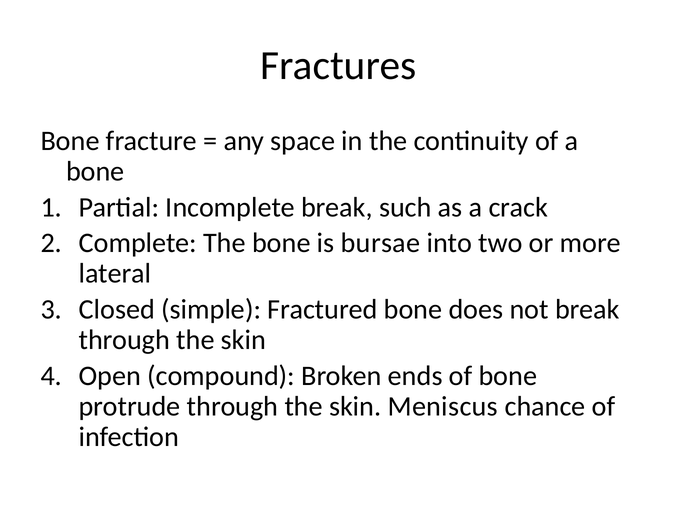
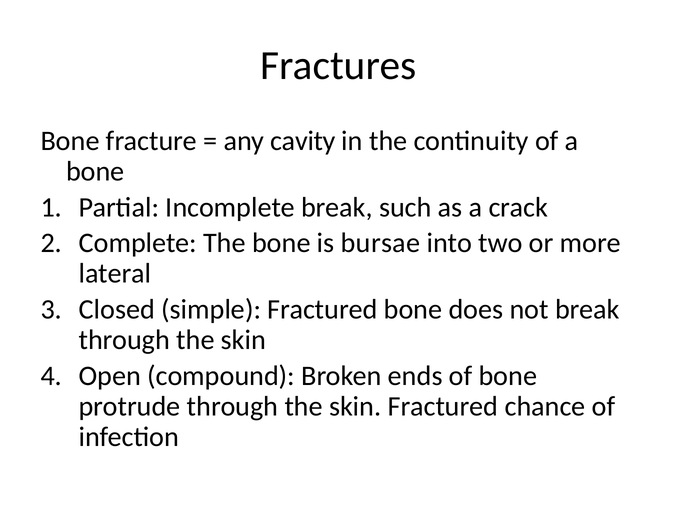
space: space -> cavity (303, 141)
skin Meniscus: Meniscus -> Fractured (443, 406)
